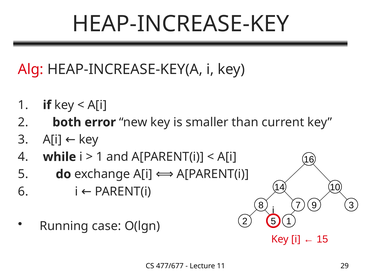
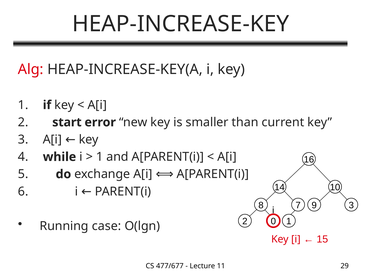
both: both -> start (67, 122)
2 5: 5 -> 0 (273, 222)
